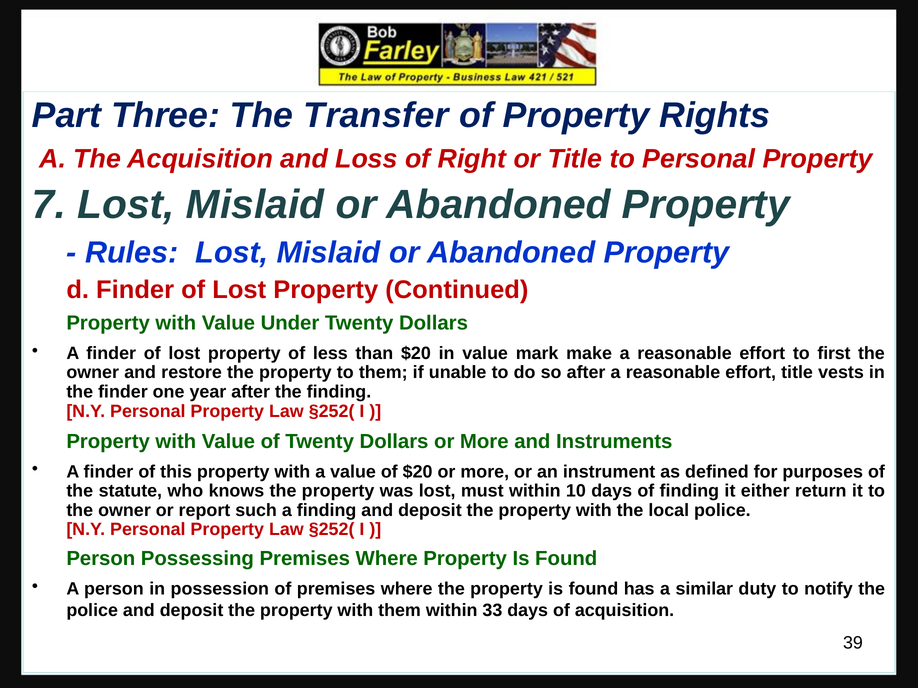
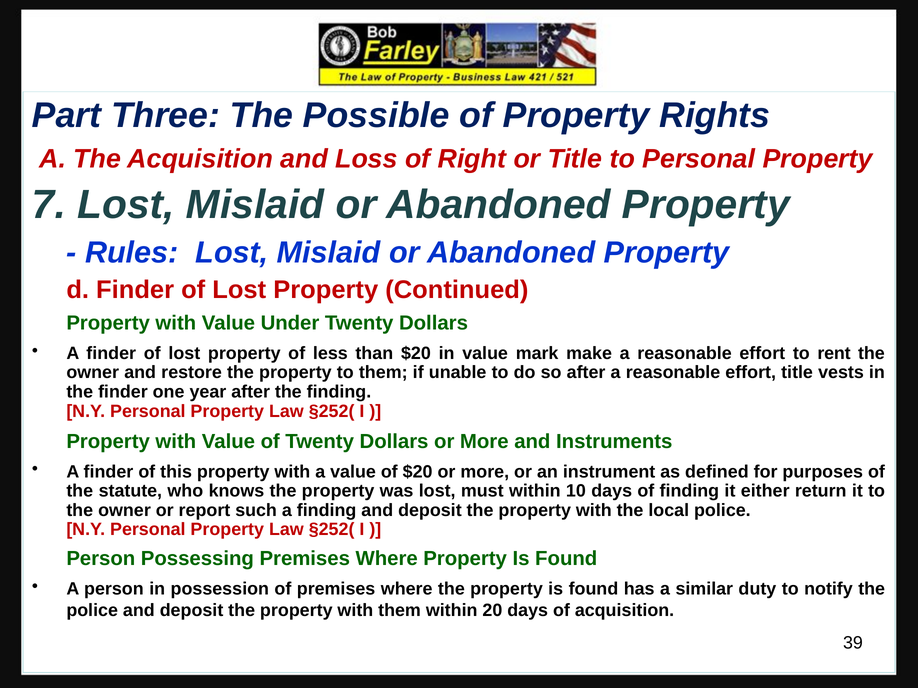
Transfer: Transfer -> Possible (376, 115)
first: first -> rent (834, 354)
33: 33 -> 20 (492, 611)
